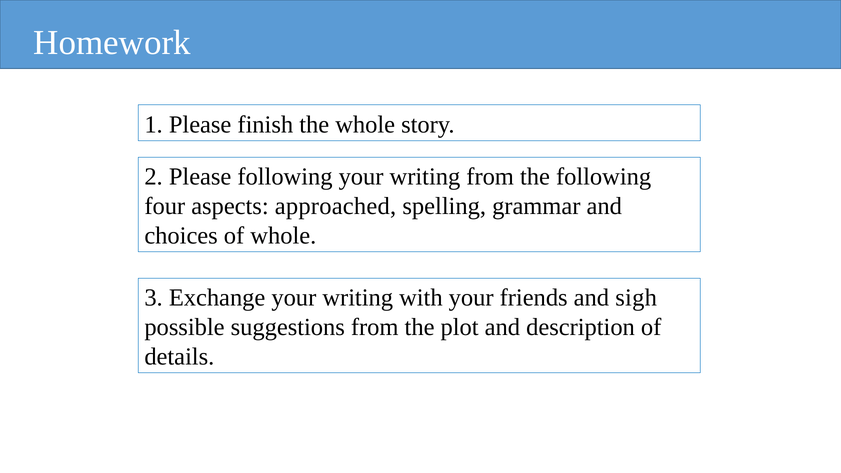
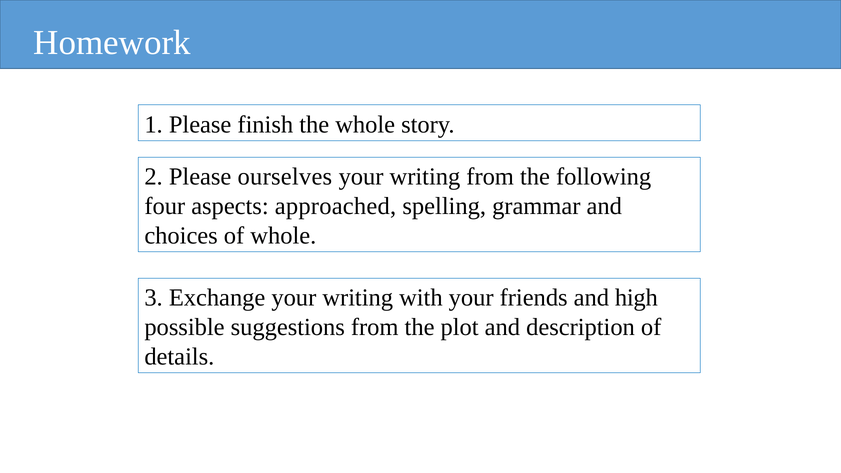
Please following: following -> ourselves (285, 177)
sigh: sigh -> high (636, 298)
